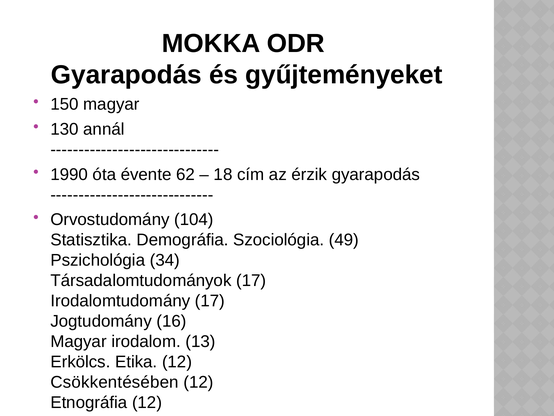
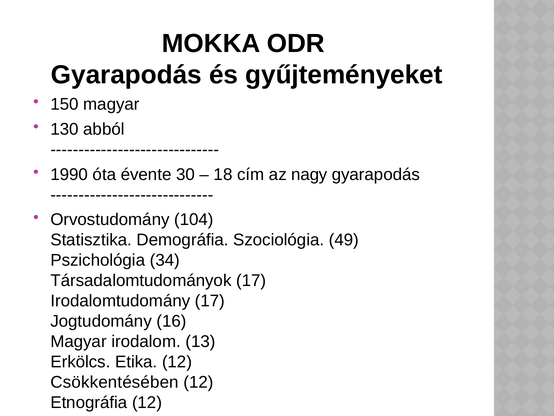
annál: annál -> abból (104, 129)
62: 62 -> 30 (186, 174)
érzik: érzik -> nagy (309, 174)
